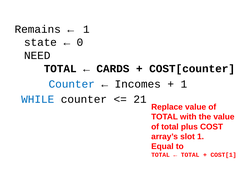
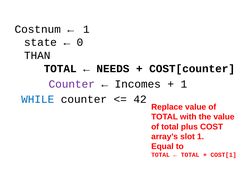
Remains: Remains -> Costnum (38, 29)
NEED: NEED -> THAN (37, 56)
CARDS: CARDS -> NEEDS (113, 69)
Counter colour: blue -> purple (72, 84)
21: 21 -> 42 (140, 100)
